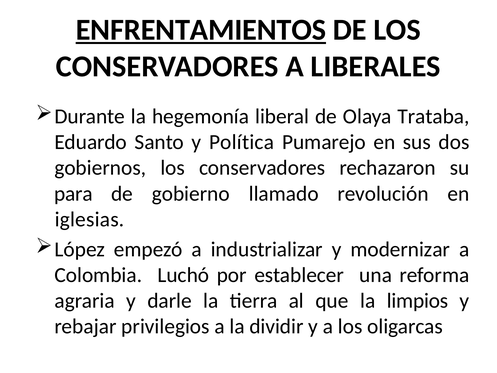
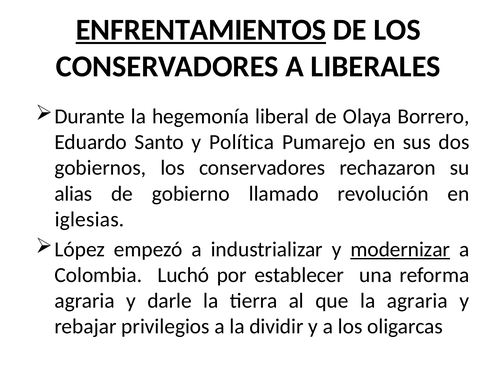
Trataba: Trataba -> Borrero (433, 116)
para: para -> alias (73, 193)
modernizar underline: none -> present (400, 249)
la limpios: limpios -> agraria (417, 301)
